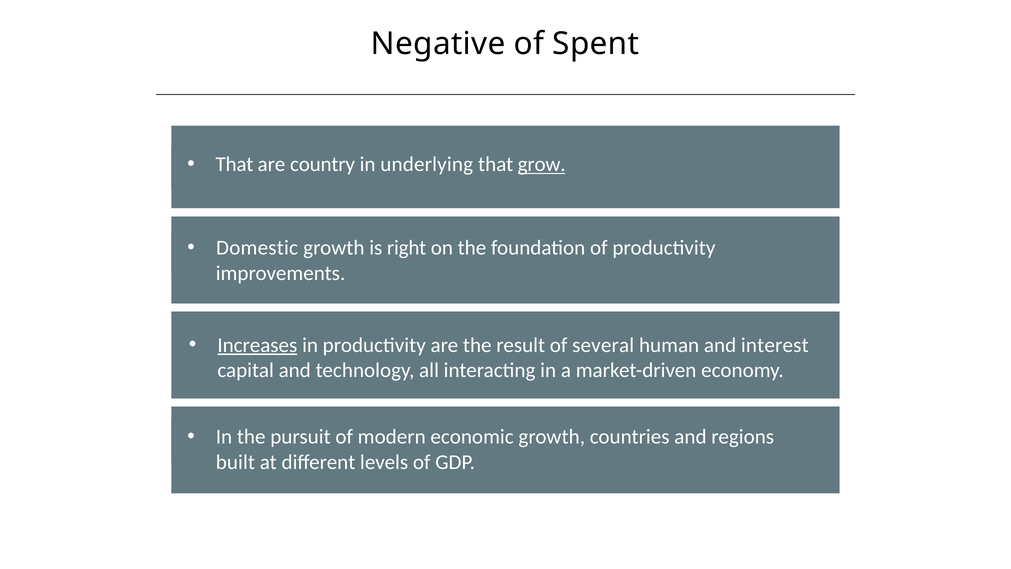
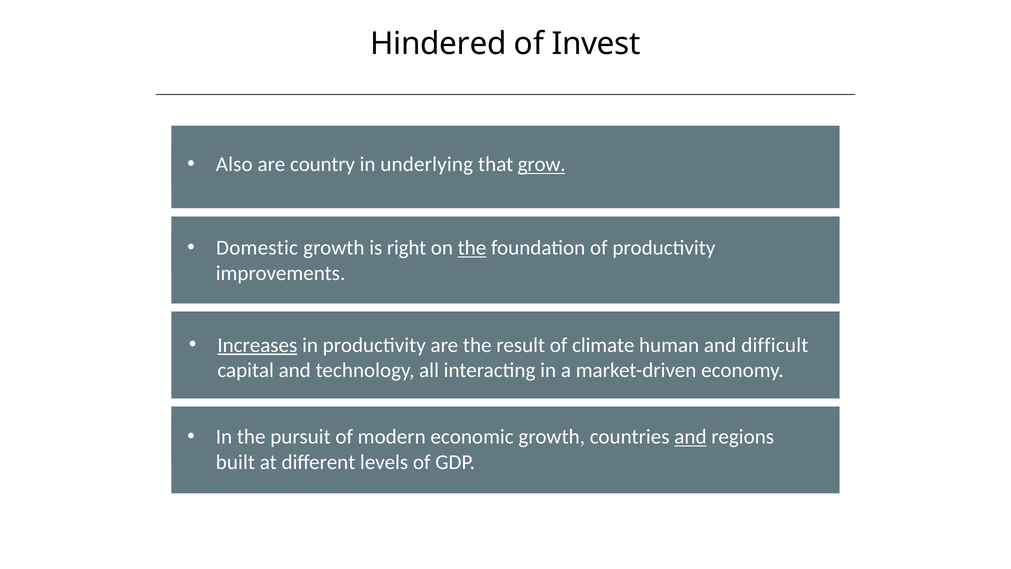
Negative: Negative -> Hindered (438, 44)
Spent: Spent -> Invest (596, 44)
That: That -> Also (234, 164)
the underline: none -> present (472, 248)
several: several -> climate (603, 345)
interest: interest -> difficult (775, 345)
and underline: none -> present (690, 437)
